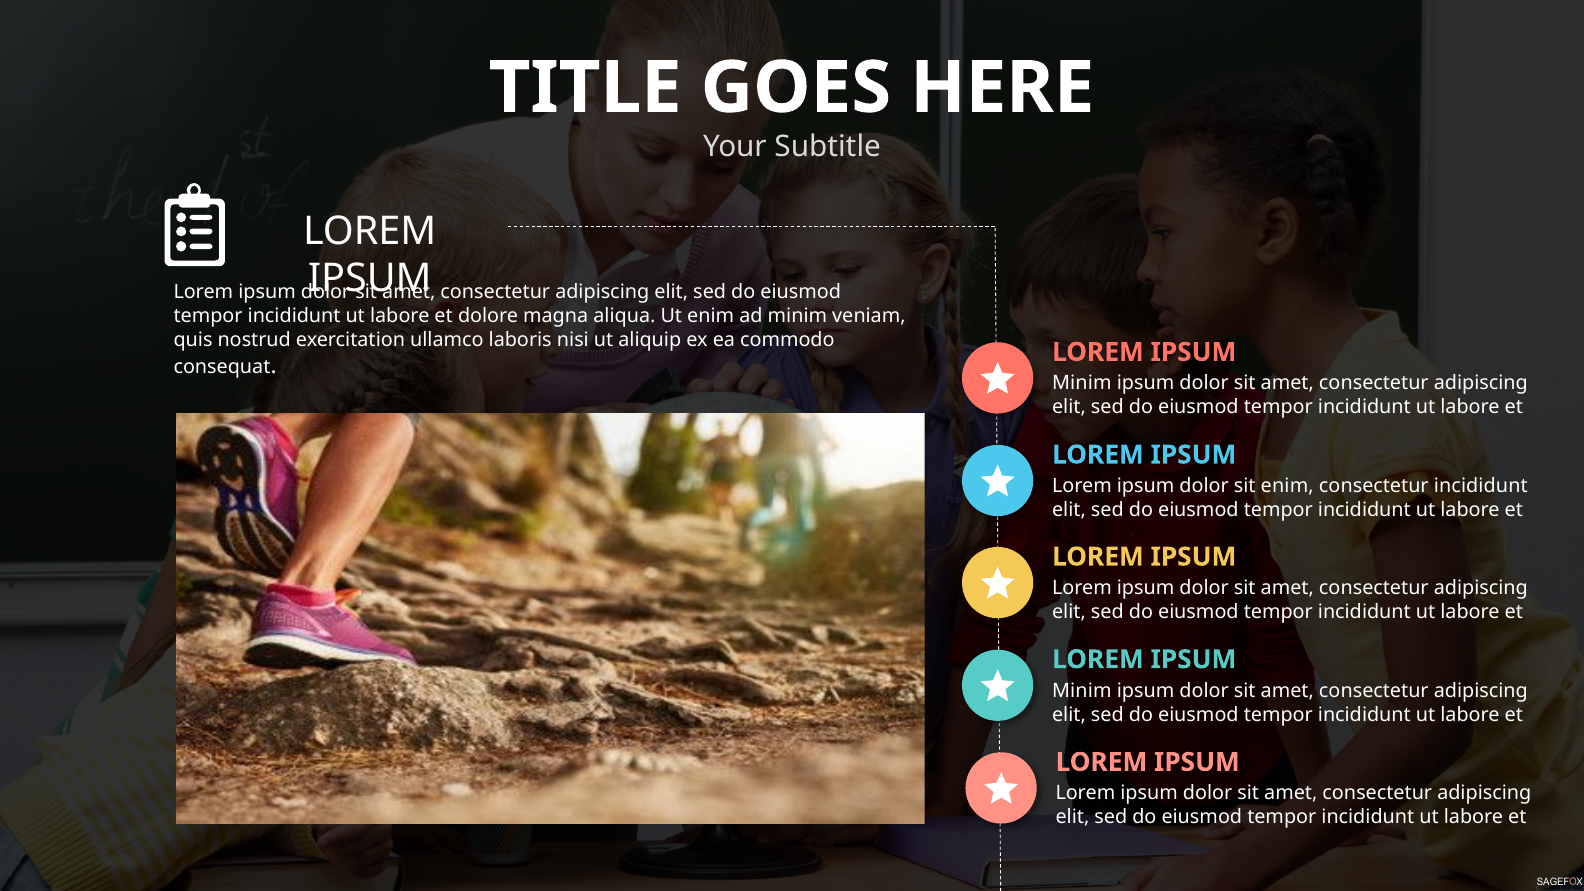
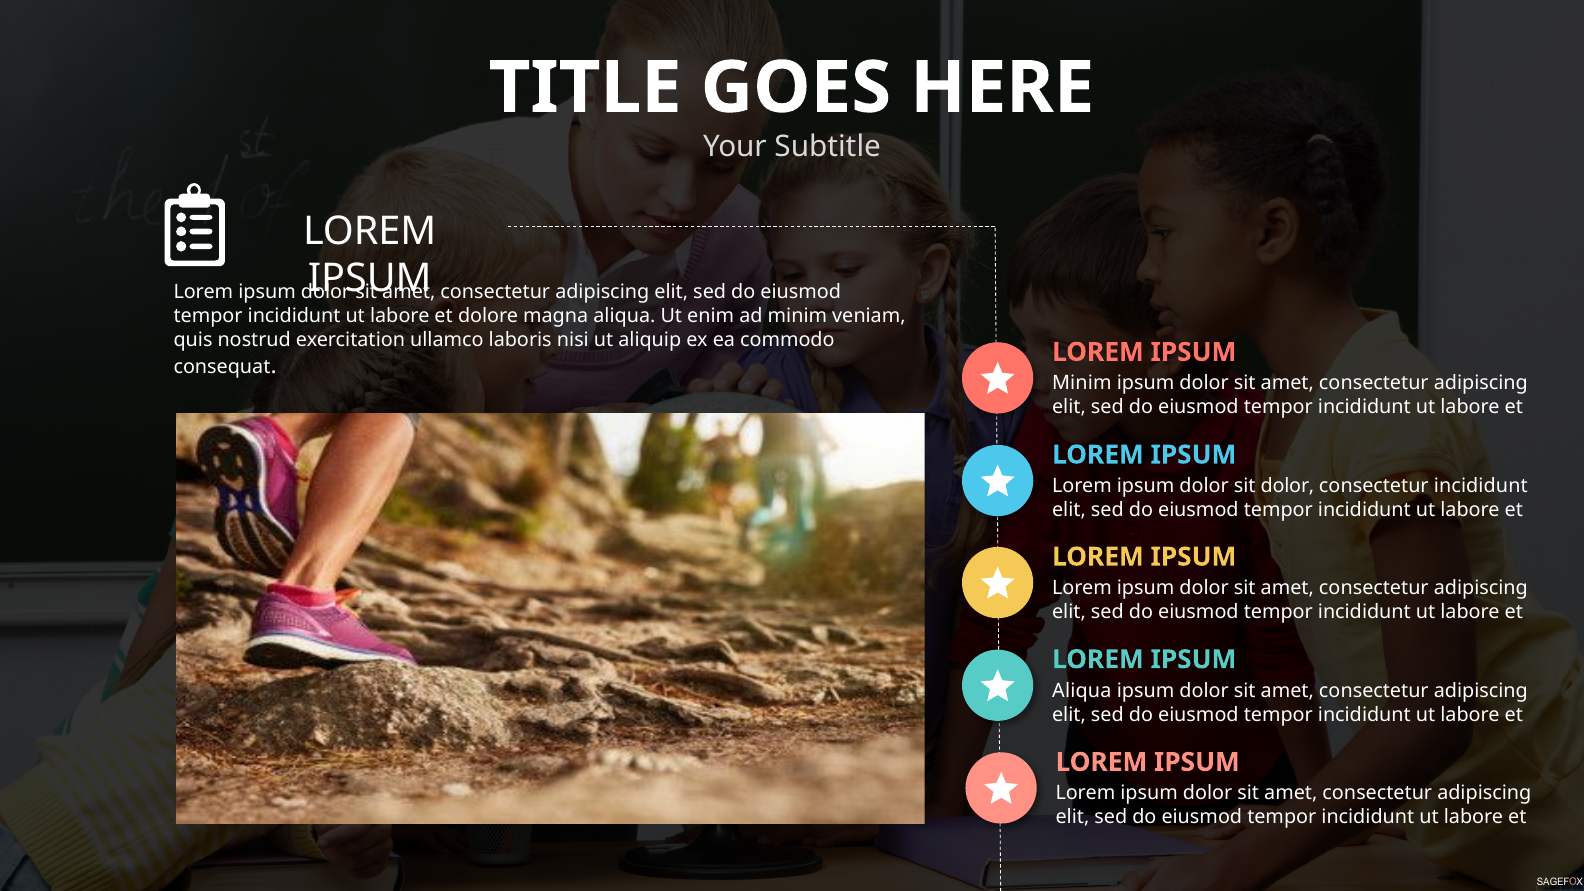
sit enim: enim -> dolor (1287, 486)
Minim: Minim -> Aliqua (1082, 691)
